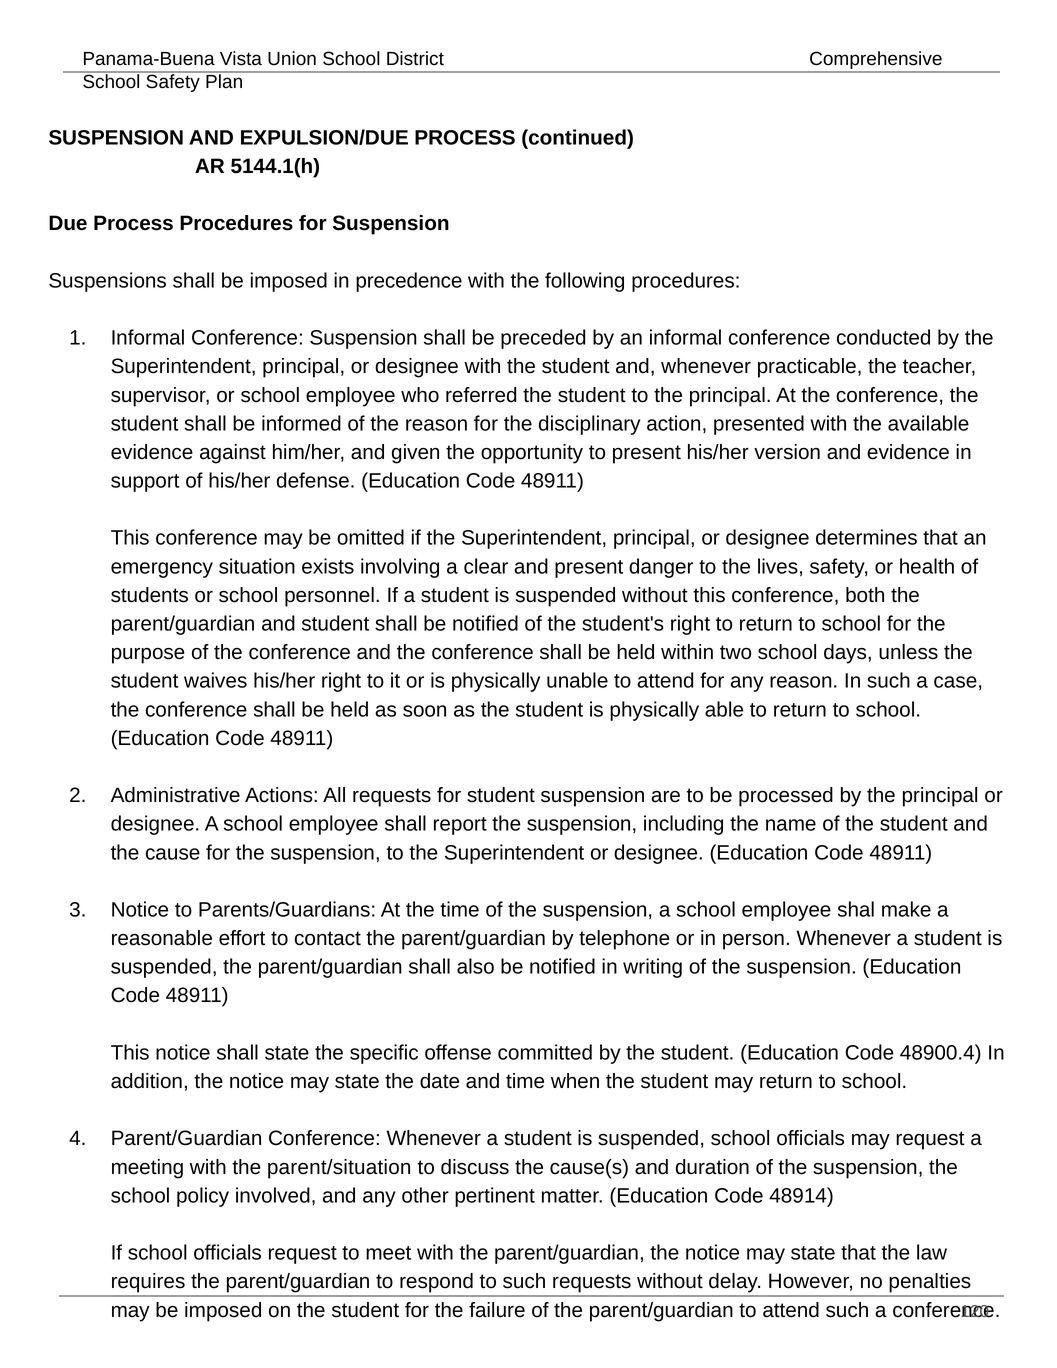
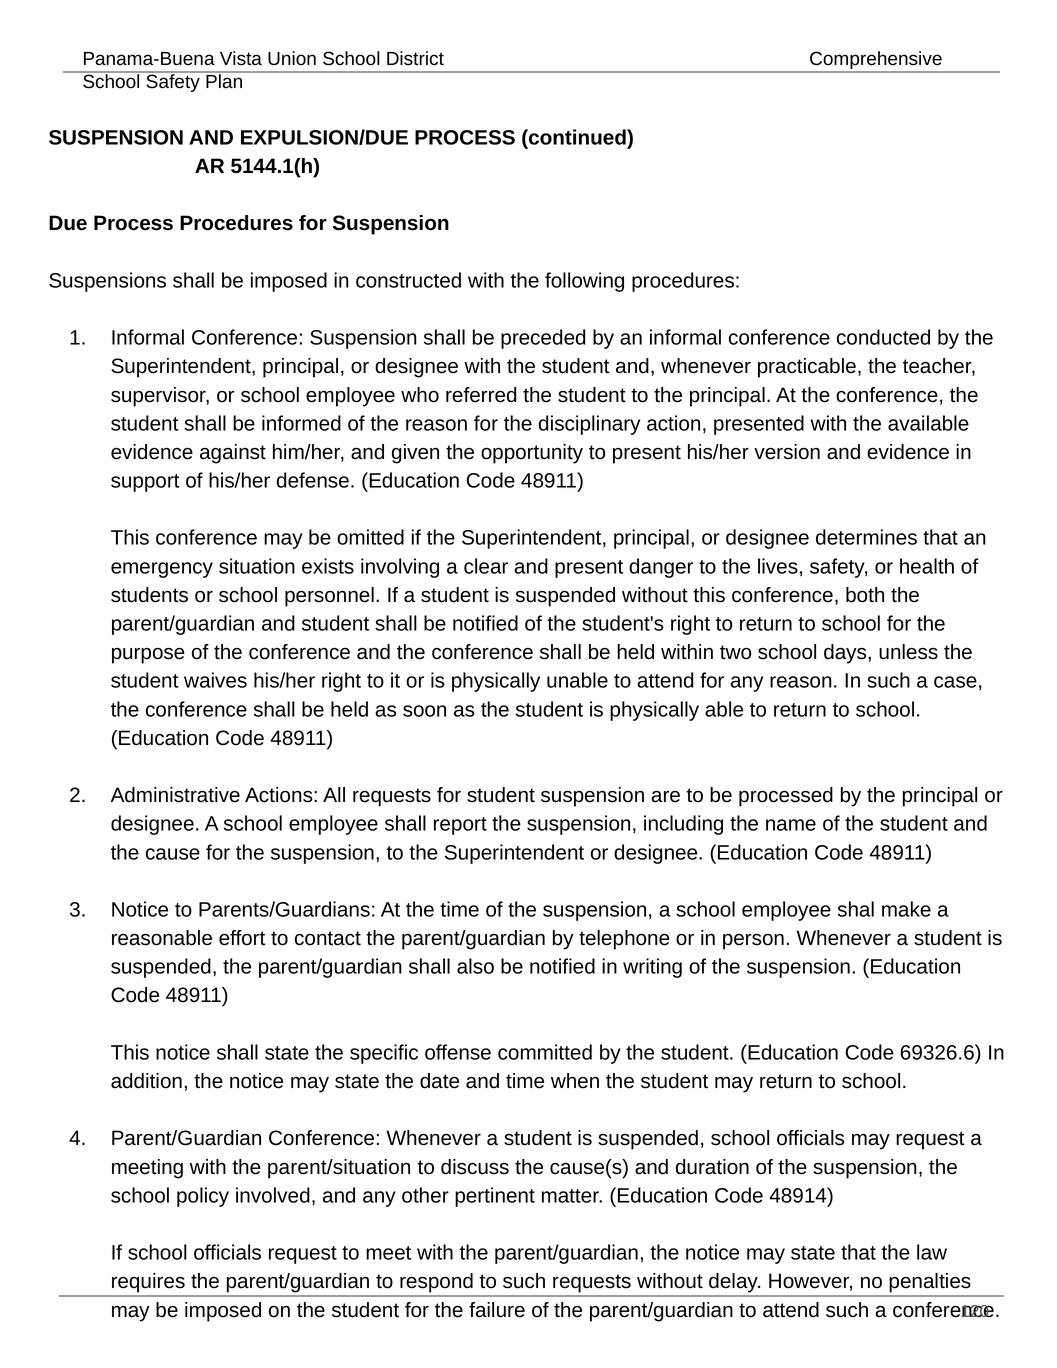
precedence: precedence -> constructed (409, 281)
48900.4: 48900.4 -> 69326.6 (941, 1053)
